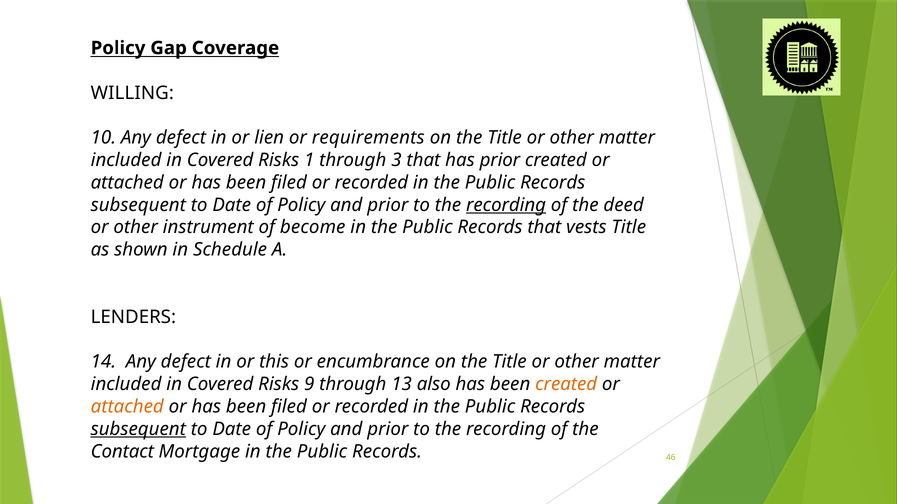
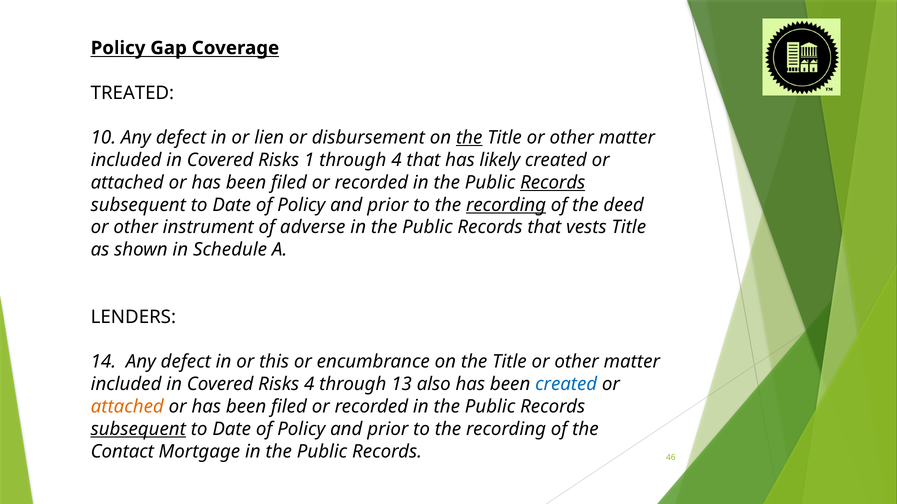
WILLING: WILLING -> TREATED (132, 93)
requirements: requirements -> disbursement (368, 138)
the underline: none -> present (469, 138)
through 3: 3 -> 4 (396, 160)
has prior: prior -> likely (500, 160)
Records underline: none -> present (553, 183)
become: become -> adverse (313, 228)
Risks 9: 9 -> 4 (309, 385)
created colour: orange -> blue (566, 385)
